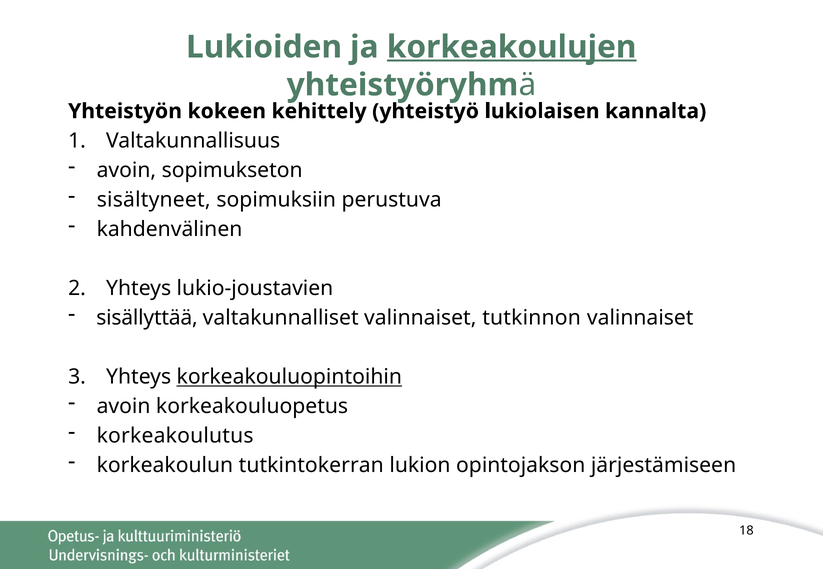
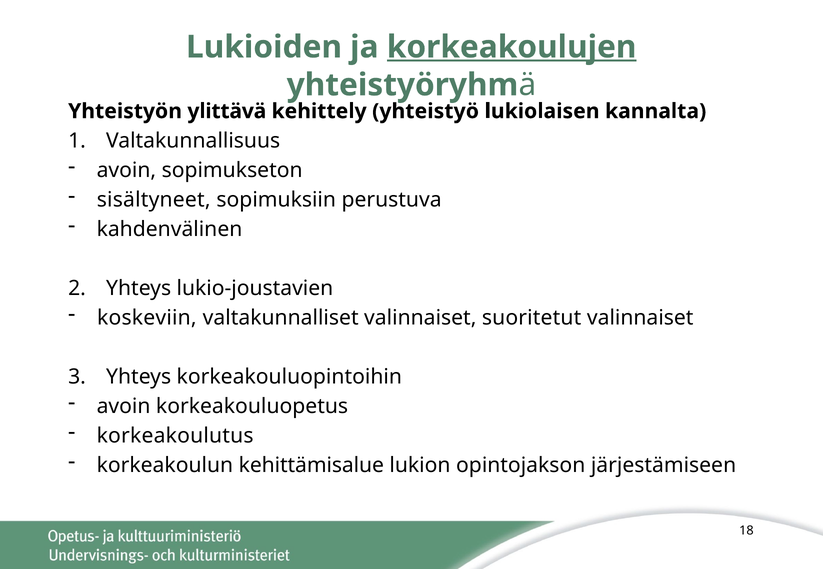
kokeen: kokeen -> ylittävä (227, 111)
sisällyttää: sisällyttää -> koskeviin (147, 318)
tutkinnon: tutkinnon -> suoritetut (532, 318)
korkeakouluopintoihin underline: present -> none (289, 377)
tutkintokerran: tutkintokerran -> kehittämisalue (311, 466)
